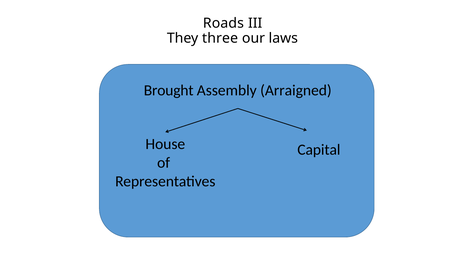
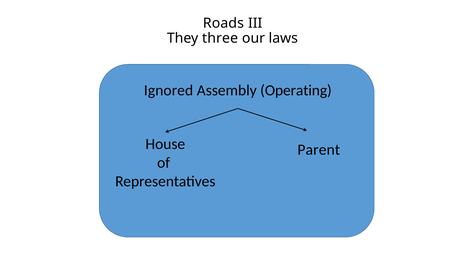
Brought: Brought -> Ignored (169, 91)
Arraigned: Arraigned -> Operating (296, 91)
Capital: Capital -> Parent (319, 150)
